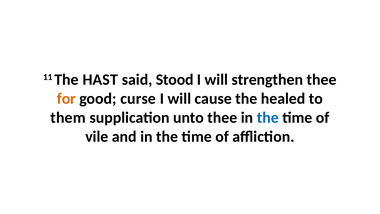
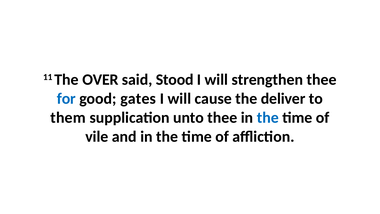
HAST: HAST -> OVER (100, 79)
for colour: orange -> blue (66, 98)
curse: curse -> gates (138, 98)
healed: healed -> deliver (283, 98)
